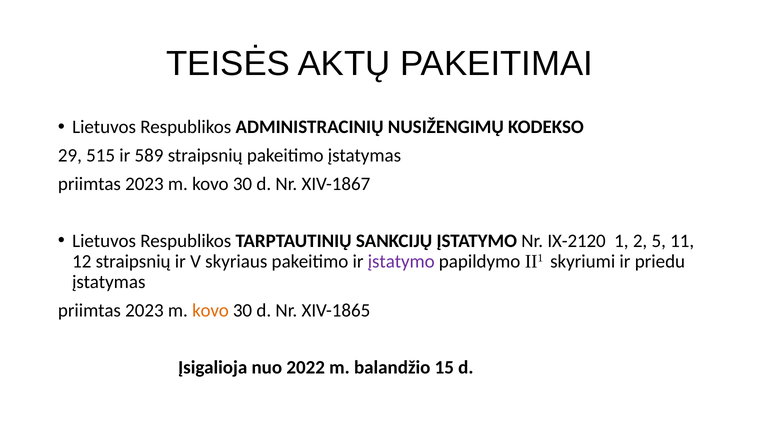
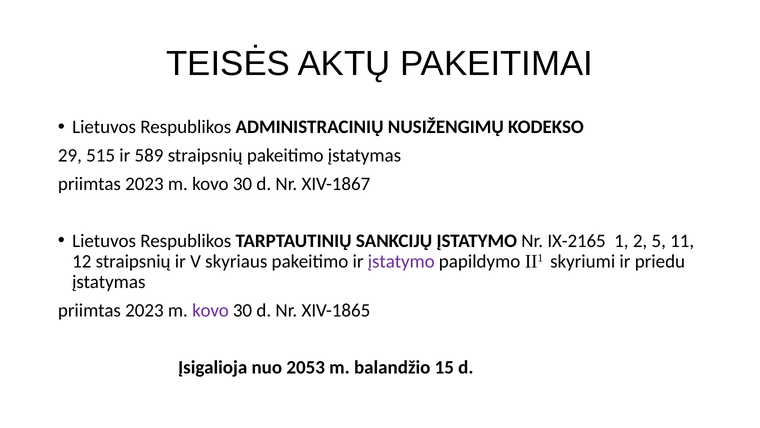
IX-2120: IX-2120 -> IX-2165 (577, 241)
kovo colour: orange -> purple (210, 310)
2022: 2022 -> 2053 (306, 367)
